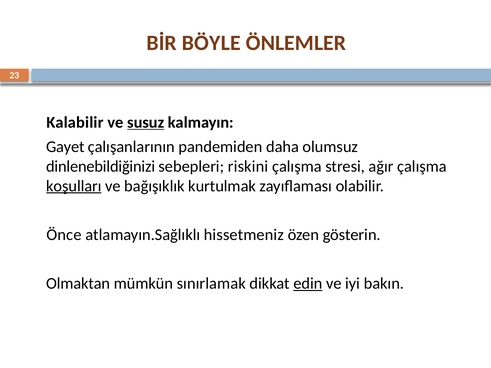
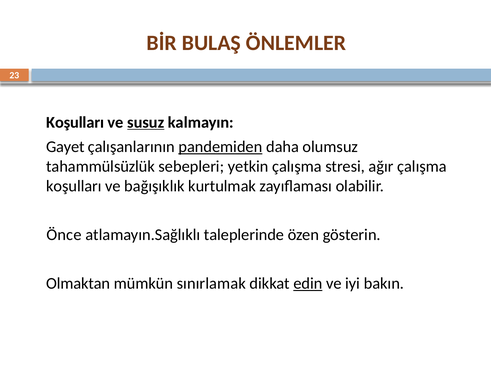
BÖYLE: BÖYLE -> BULAŞ (211, 43)
Kalabilir: Kalabilir -> Koşulları (75, 122)
pandemiden underline: none -> present (220, 147)
dinlenebildiğinizi: dinlenebildiğinizi -> tahammülsüzlük (101, 166)
riskini: riskini -> yetkin (248, 166)
koşulları underline: present -> none (74, 186)
hissetmeniz: hissetmeniz -> taleplerinde (244, 235)
